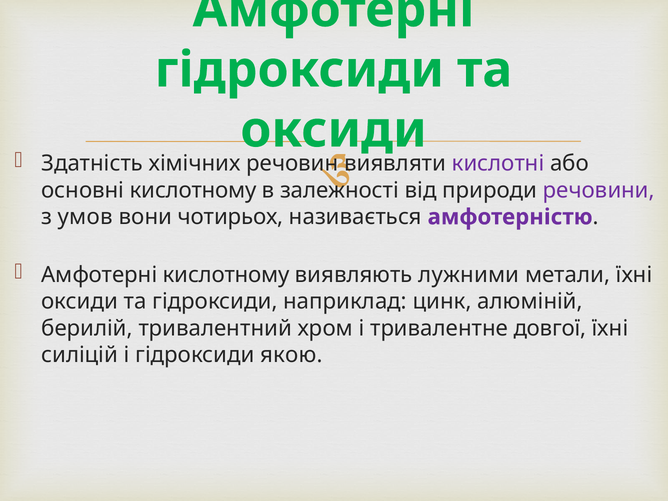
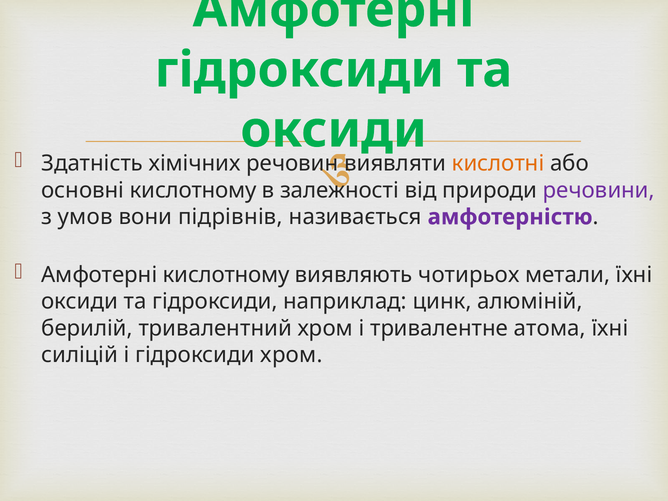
кислотні colour: purple -> orange (498, 164)
чотирьох: чотирьох -> підрівнів (230, 217)
лужними: лужними -> чотирьох (469, 275)
довгої: довгої -> атома (550, 328)
гідроксиди якою: якою -> хром (291, 355)
